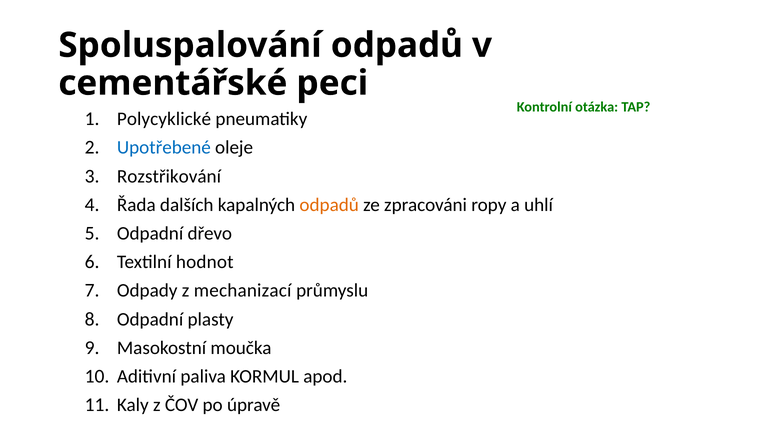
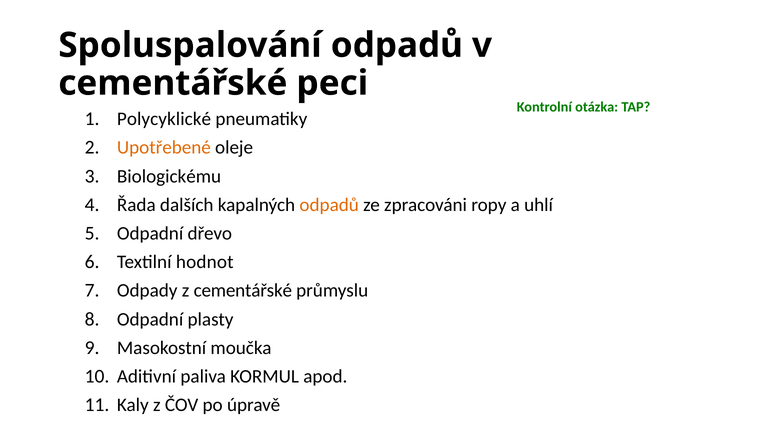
Upotřebené colour: blue -> orange (164, 148)
Rozstřikování: Rozstřikování -> Biologickému (169, 176)
z mechanizací: mechanizací -> cementářské (243, 291)
